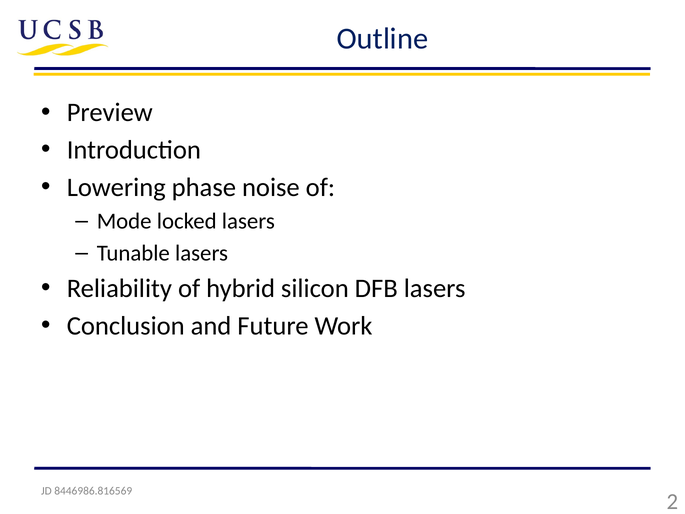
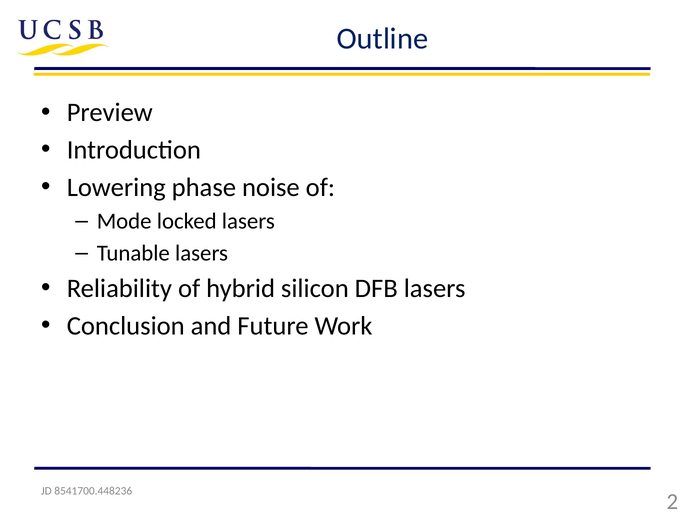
8446986.816569: 8446986.816569 -> 8541700.448236 (93, 491)
